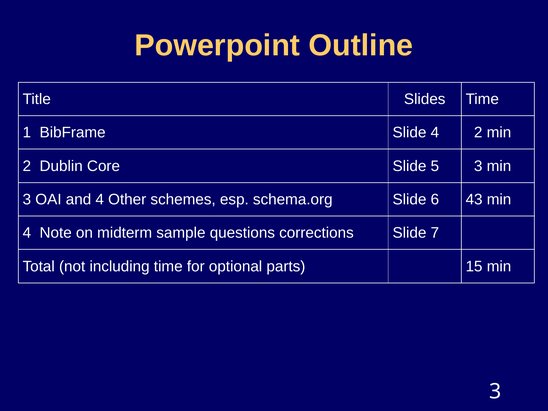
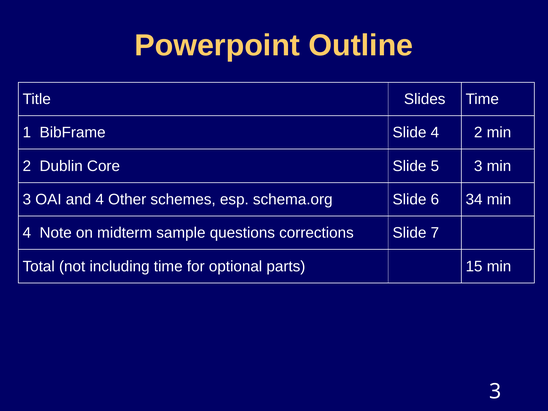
43: 43 -> 34 (474, 200)
